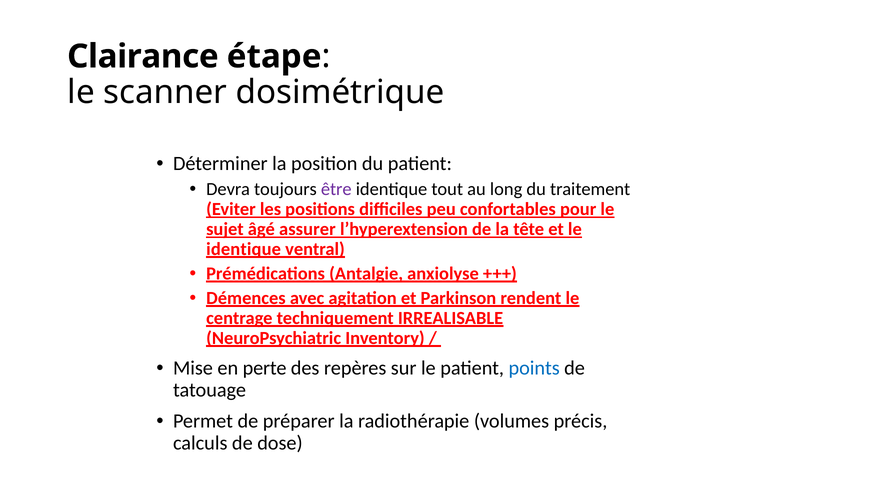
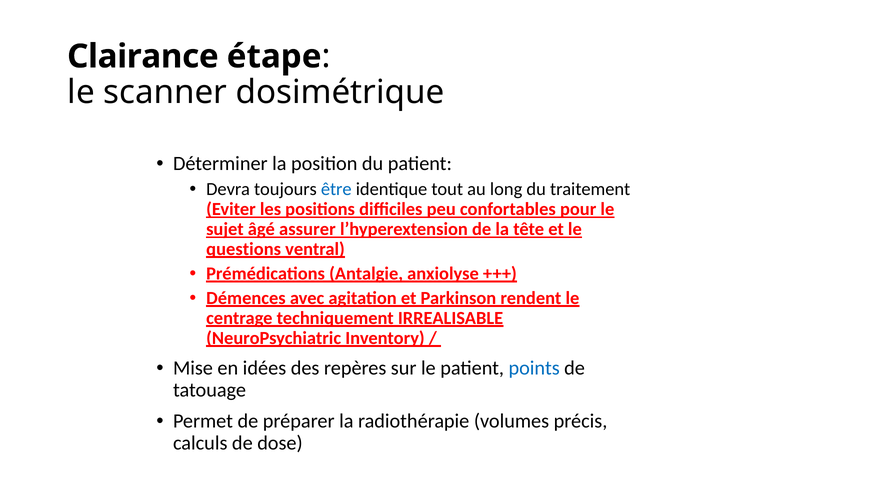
être colour: purple -> blue (336, 189)
identique: identique -> questions (244, 249)
perte: perte -> idées (264, 368)
